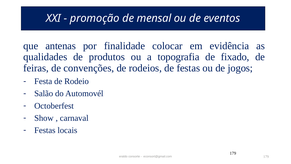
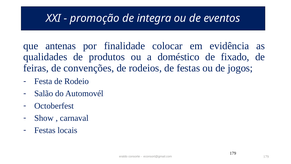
mensal: mensal -> integra (154, 18)
topografia: topografia -> doméstico (179, 57)
